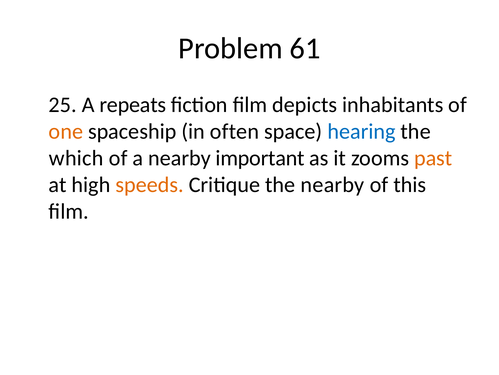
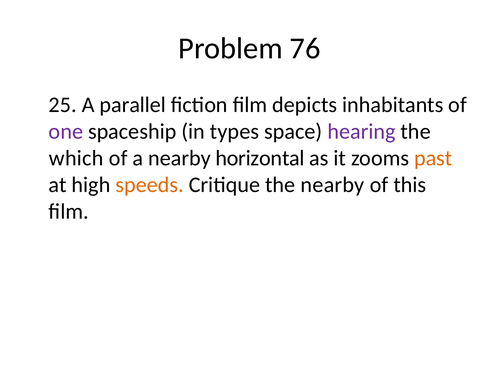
61: 61 -> 76 (305, 48)
repeats: repeats -> parallel (133, 105)
one colour: orange -> purple (66, 131)
often: often -> types (235, 131)
hearing colour: blue -> purple (361, 131)
important: important -> horizontal (260, 158)
